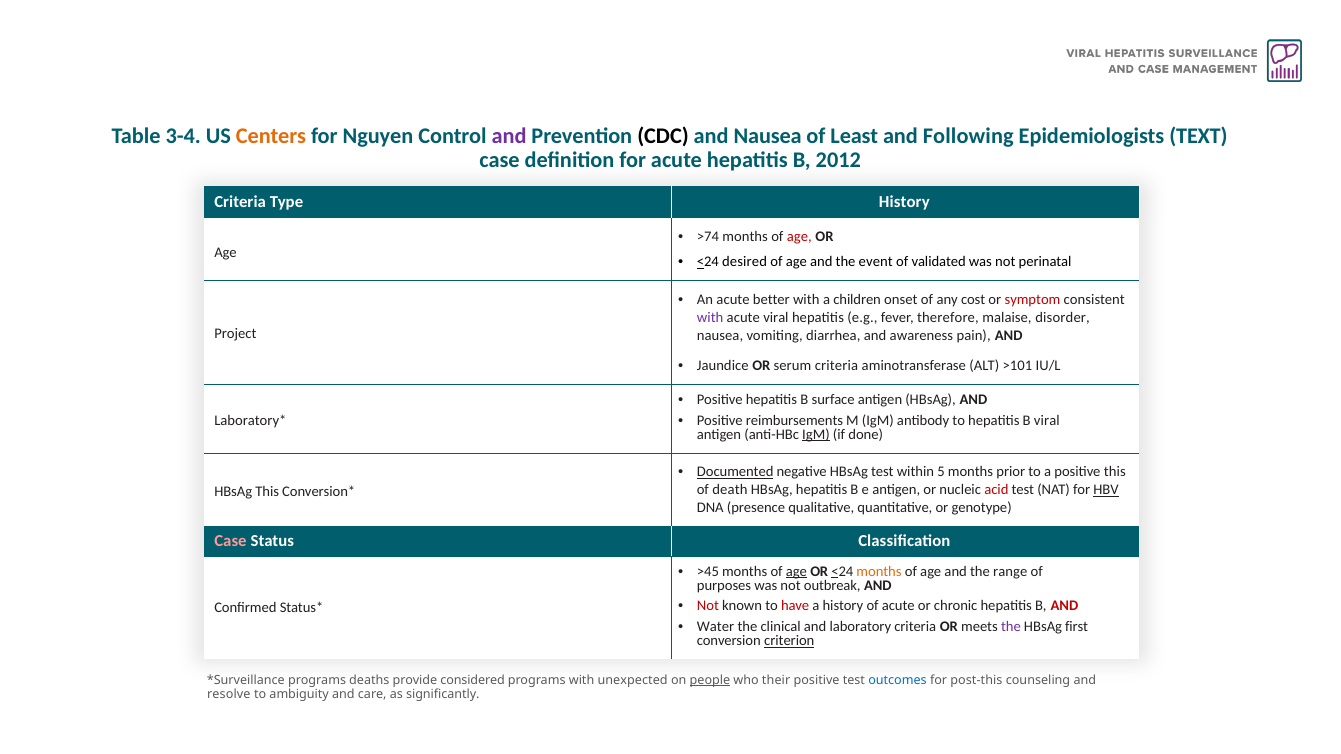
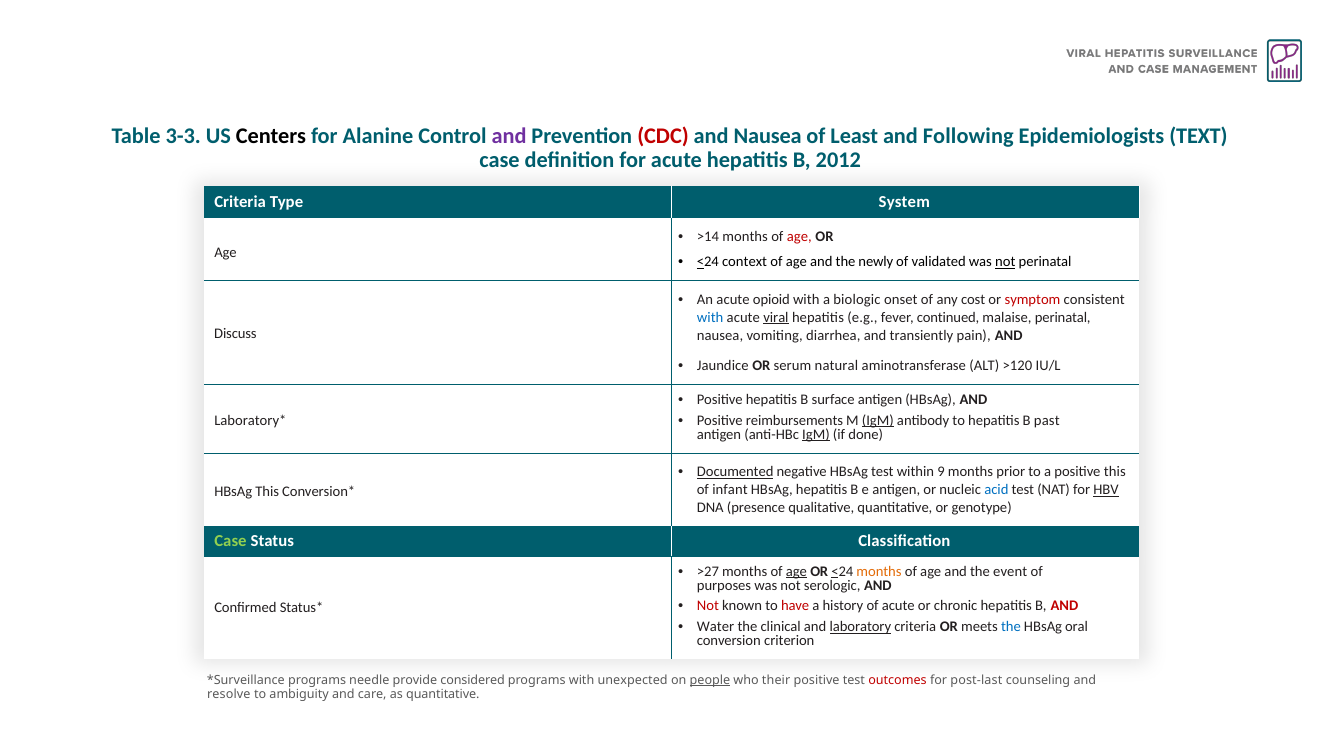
3-4: 3-4 -> 3-3 (183, 136)
Centers colour: orange -> black (271, 136)
Nguyen: Nguyen -> Alanine (378, 136)
CDC colour: black -> red (663, 136)
Type History: History -> System (904, 202)
>74: >74 -> >14 (708, 237)
desired: desired -> context (745, 262)
event: event -> newly (876, 262)
not underline: none -> present (1005, 262)
better: better -> opioid (771, 300)
children: children -> biologic (857, 300)
with colour: purple -> blue (710, 318)
viral underline: none -> present (776, 318)
therefore: therefore -> continued (948, 318)
malaise disorder: disorder -> perinatal (1063, 318)
Project: Project -> Discuss (235, 334)
awareness: awareness -> transiently (921, 335)
serum criteria: criteria -> natural (836, 366)
>101: >101 -> >120 (1017, 366)
IgM underline: none -> present (878, 420)
B viral: viral -> past (1047, 420)
5: 5 -> 9 (941, 472)
death: death -> infant (730, 490)
acid colour: red -> blue (996, 490)
Case colour: pink -> light green (230, 542)
>45: >45 -> >27 (708, 571)
range: range -> event (1010, 571)
outbreak: outbreak -> serologic (832, 585)
laboratory underline: none -> present (860, 627)
the colour: purple -> blue (1011, 627)
first: first -> oral (1077, 627)
criterion underline: present -> none (789, 641)
deaths: deaths -> needle (369, 681)
outcomes colour: blue -> red (898, 681)
post-this: post-this -> post-last (976, 681)
as significantly: significantly -> quantitative (443, 694)
